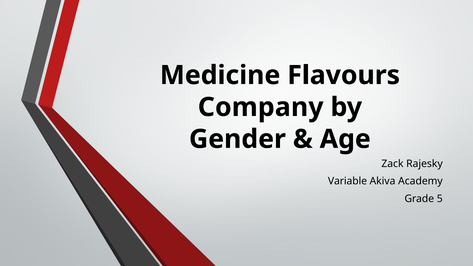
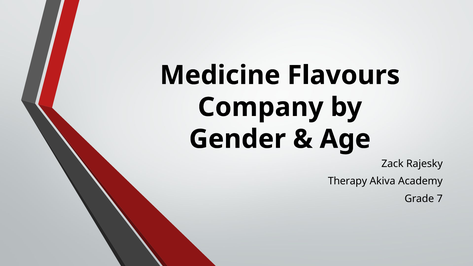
Variable: Variable -> Therapy (347, 181)
5: 5 -> 7 (440, 199)
